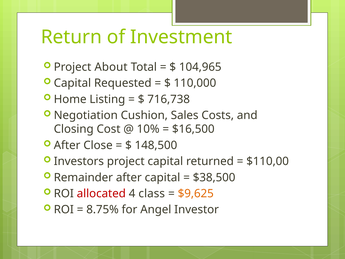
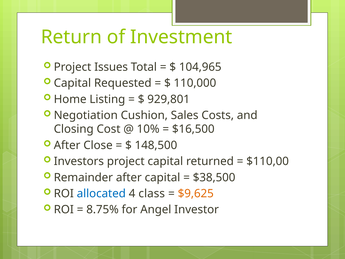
About: About -> Issues (111, 67)
716,738: 716,738 -> 929,801 (169, 99)
allocated colour: red -> blue (101, 193)
